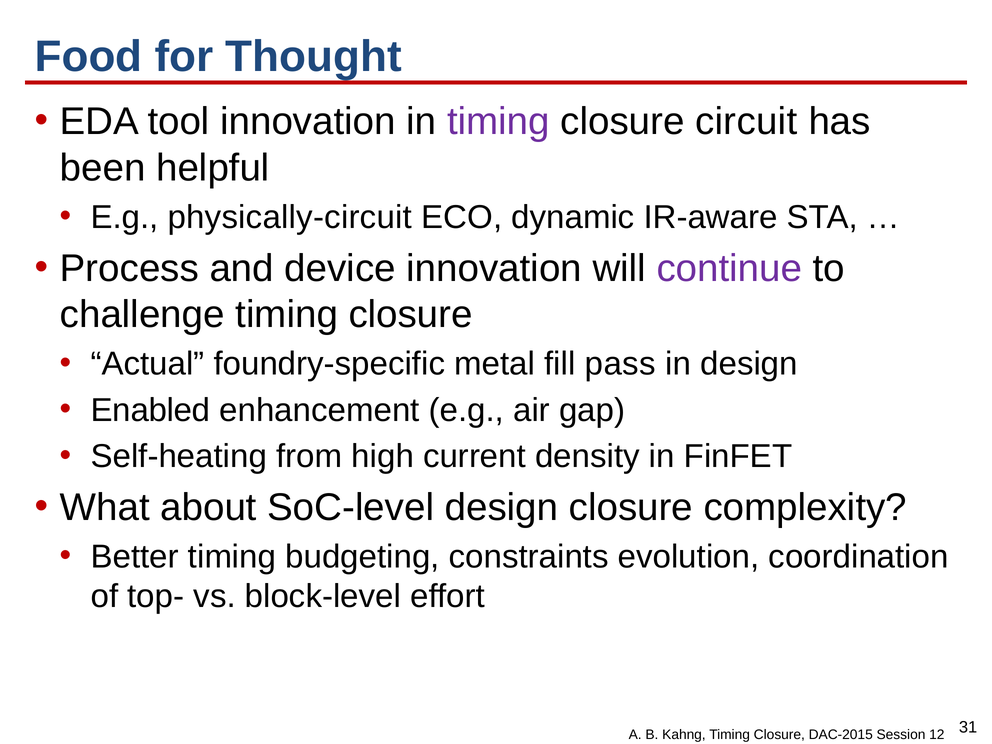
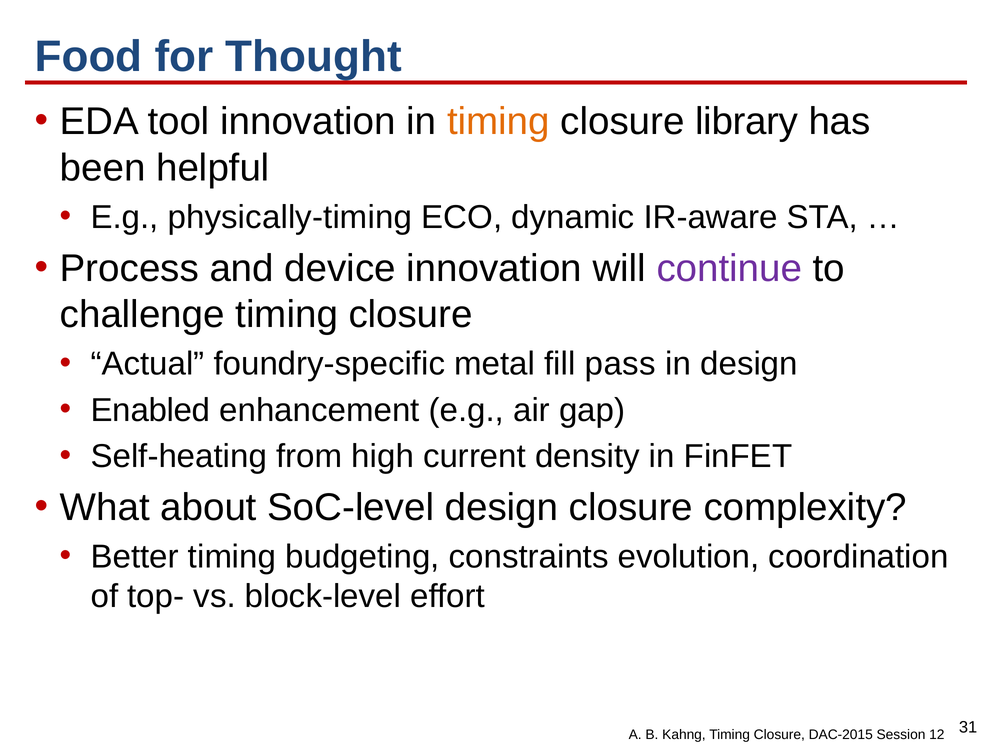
timing colour: purple -> orange (498, 122)
circuit: circuit -> library (747, 122)
physically-circuit: physically-circuit -> physically-timing (290, 217)
